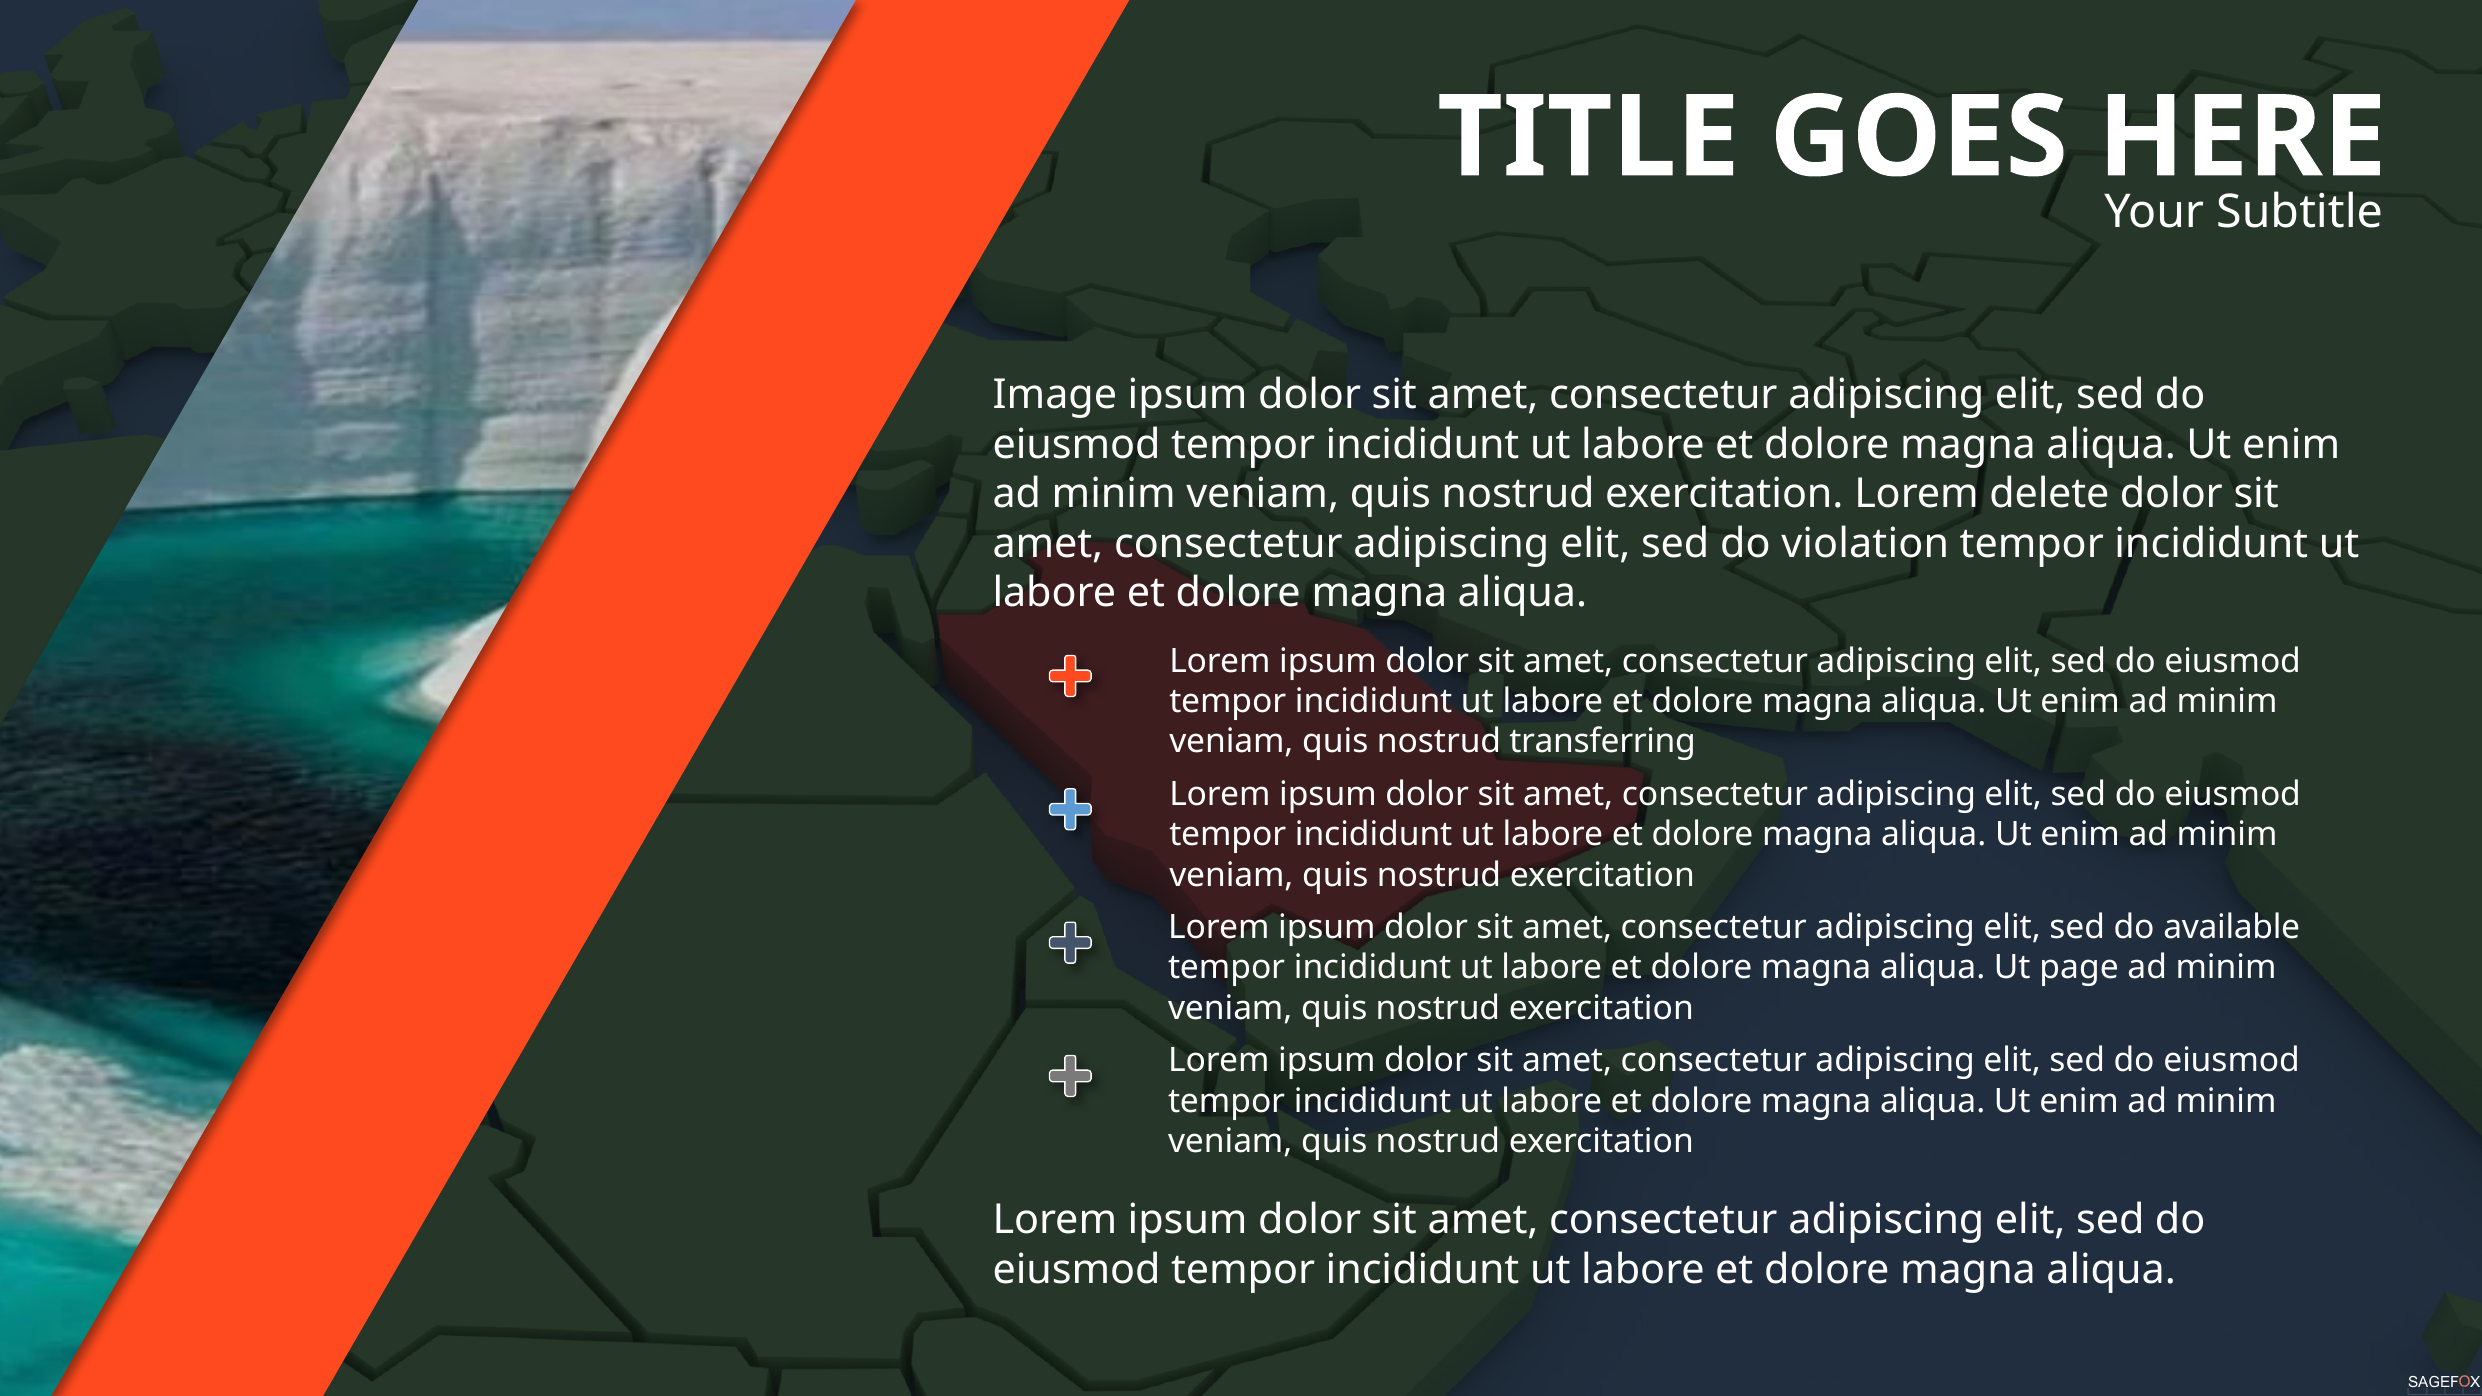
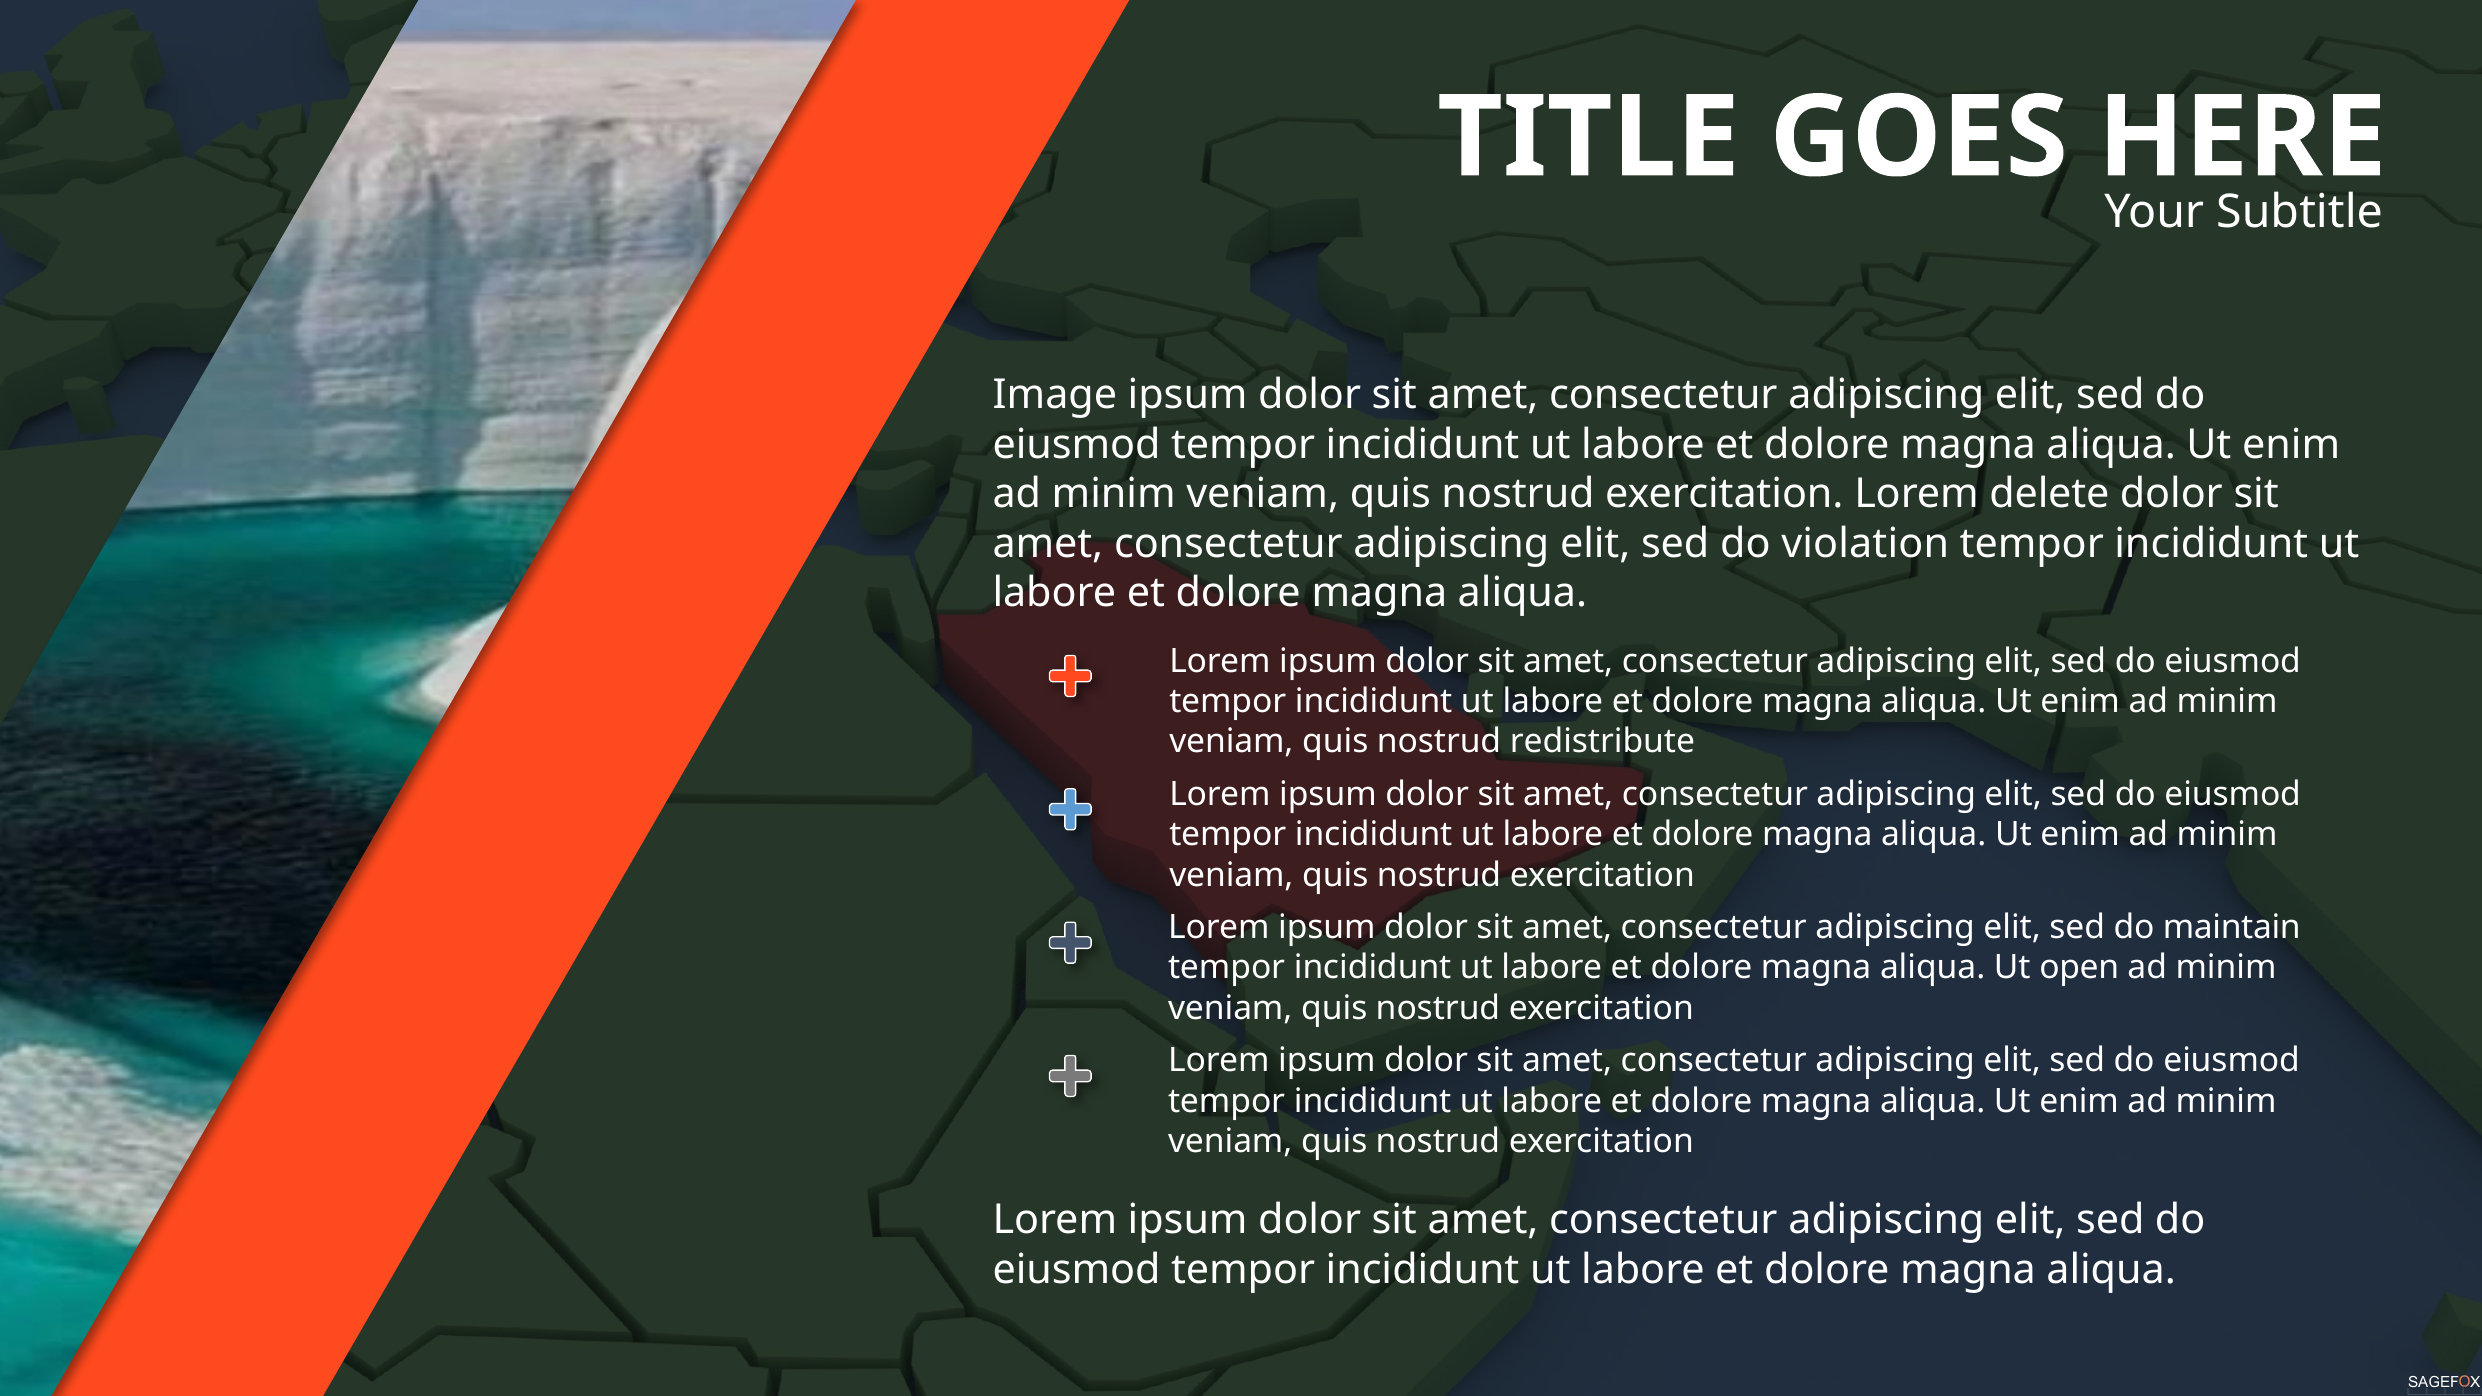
transferring: transferring -> redistribute (1602, 742)
available: available -> maintain (2232, 927)
page: page -> open (2079, 968)
